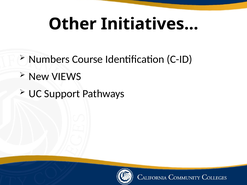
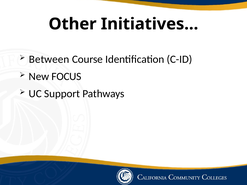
Numbers: Numbers -> Between (49, 59)
VIEWS: VIEWS -> FOCUS (66, 77)
